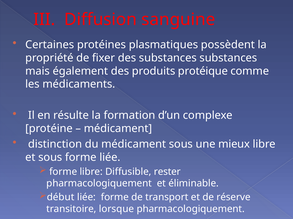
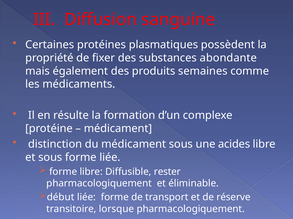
substances substances: substances -> abondante (228, 58)
protéique: protéique -> semaines (203, 71)
mieux: mieux -> acides (234, 145)
